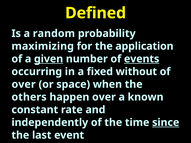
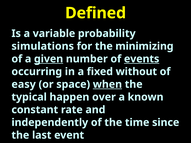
random: random -> variable (54, 34)
maximizing: maximizing -> simulations (43, 46)
application: application -> minimizing (144, 46)
over: over -> easy (24, 84)
when underline: none -> present (107, 84)
others: others -> typical (29, 97)
since underline: present -> none (166, 123)
